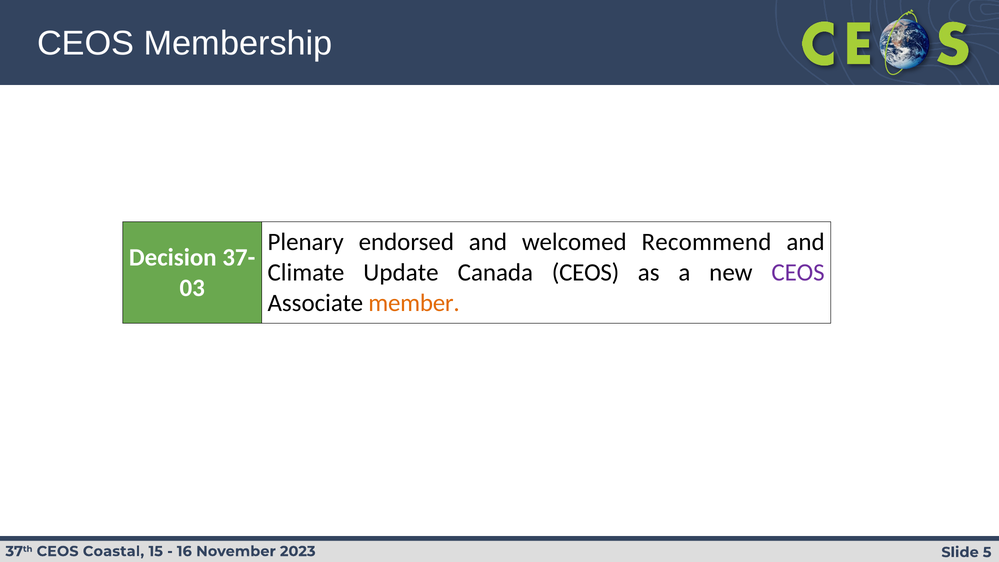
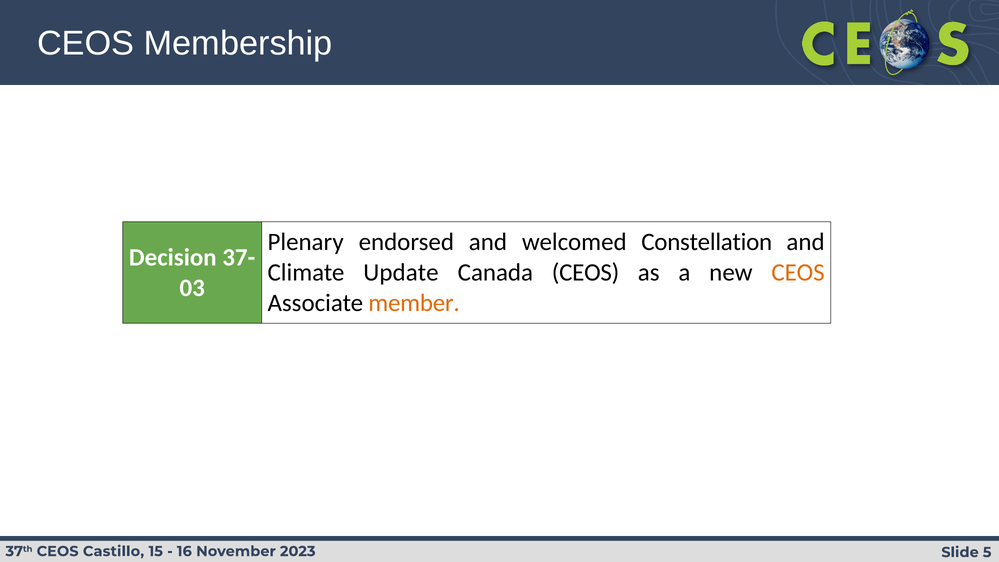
Recommend: Recommend -> Constellation (707, 242)
CEOS colour: purple -> orange (798, 273)
Coastal: Coastal -> Castillo (113, 551)
